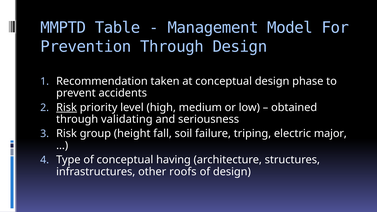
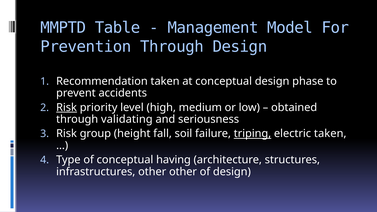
triping underline: none -> present (252, 134)
electric major: major -> taken (330, 134)
other roofs: roofs -> other (183, 172)
